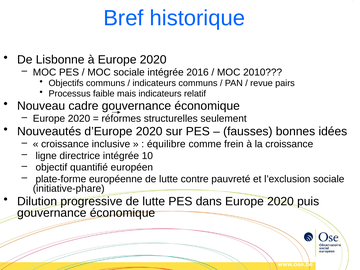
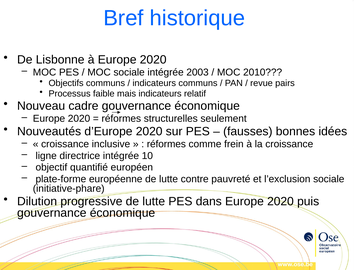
2016: 2016 -> 2003 (198, 72)
équilibre: équilibre -> réformes (166, 144)
